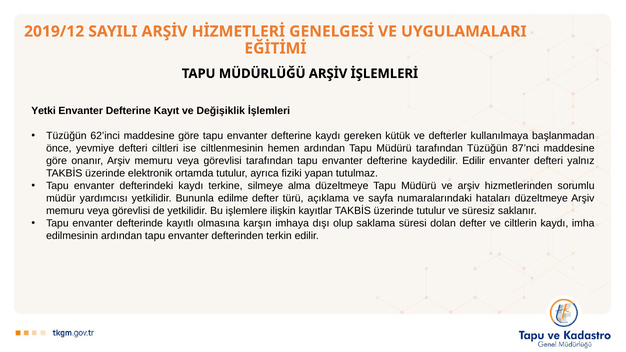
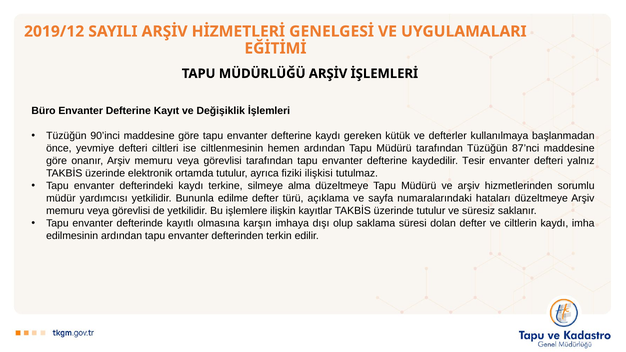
Yetki: Yetki -> Büro (44, 111)
62’inci: 62’inci -> 90’inci (105, 136)
kaydedilir Edilir: Edilir -> Tesir (474, 161)
yapan: yapan -> ilişkisi (319, 173)
